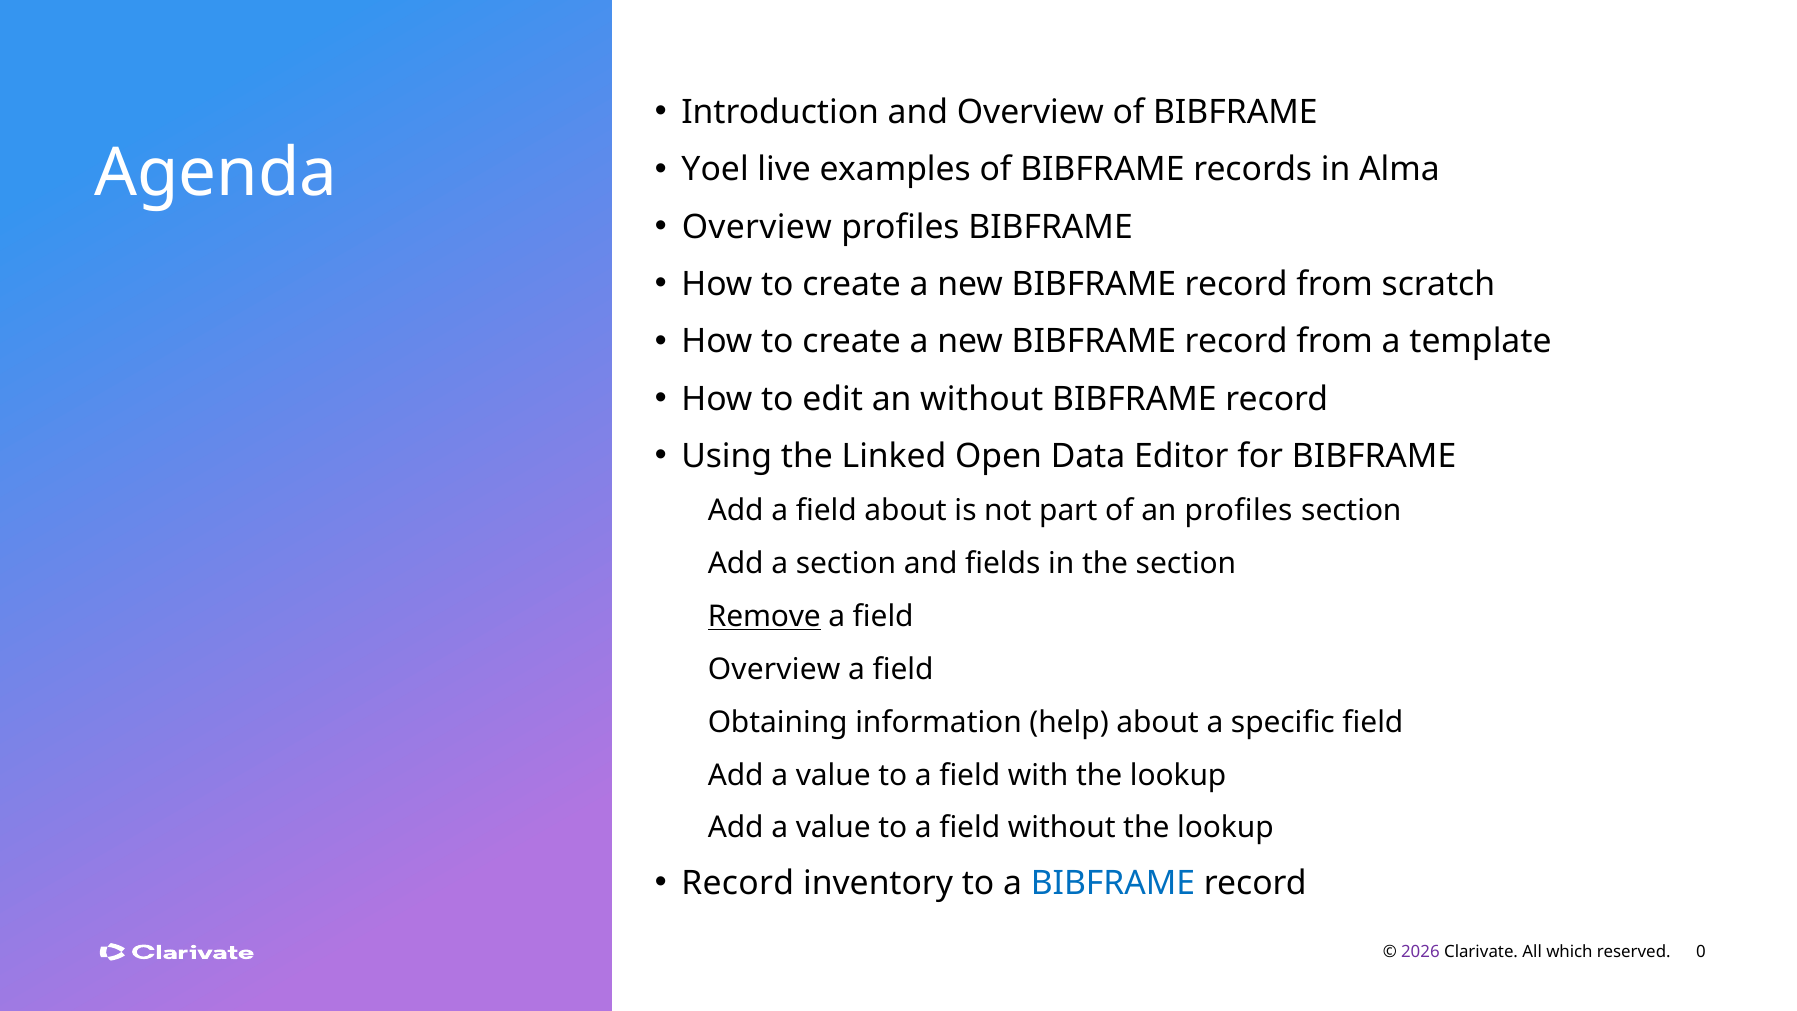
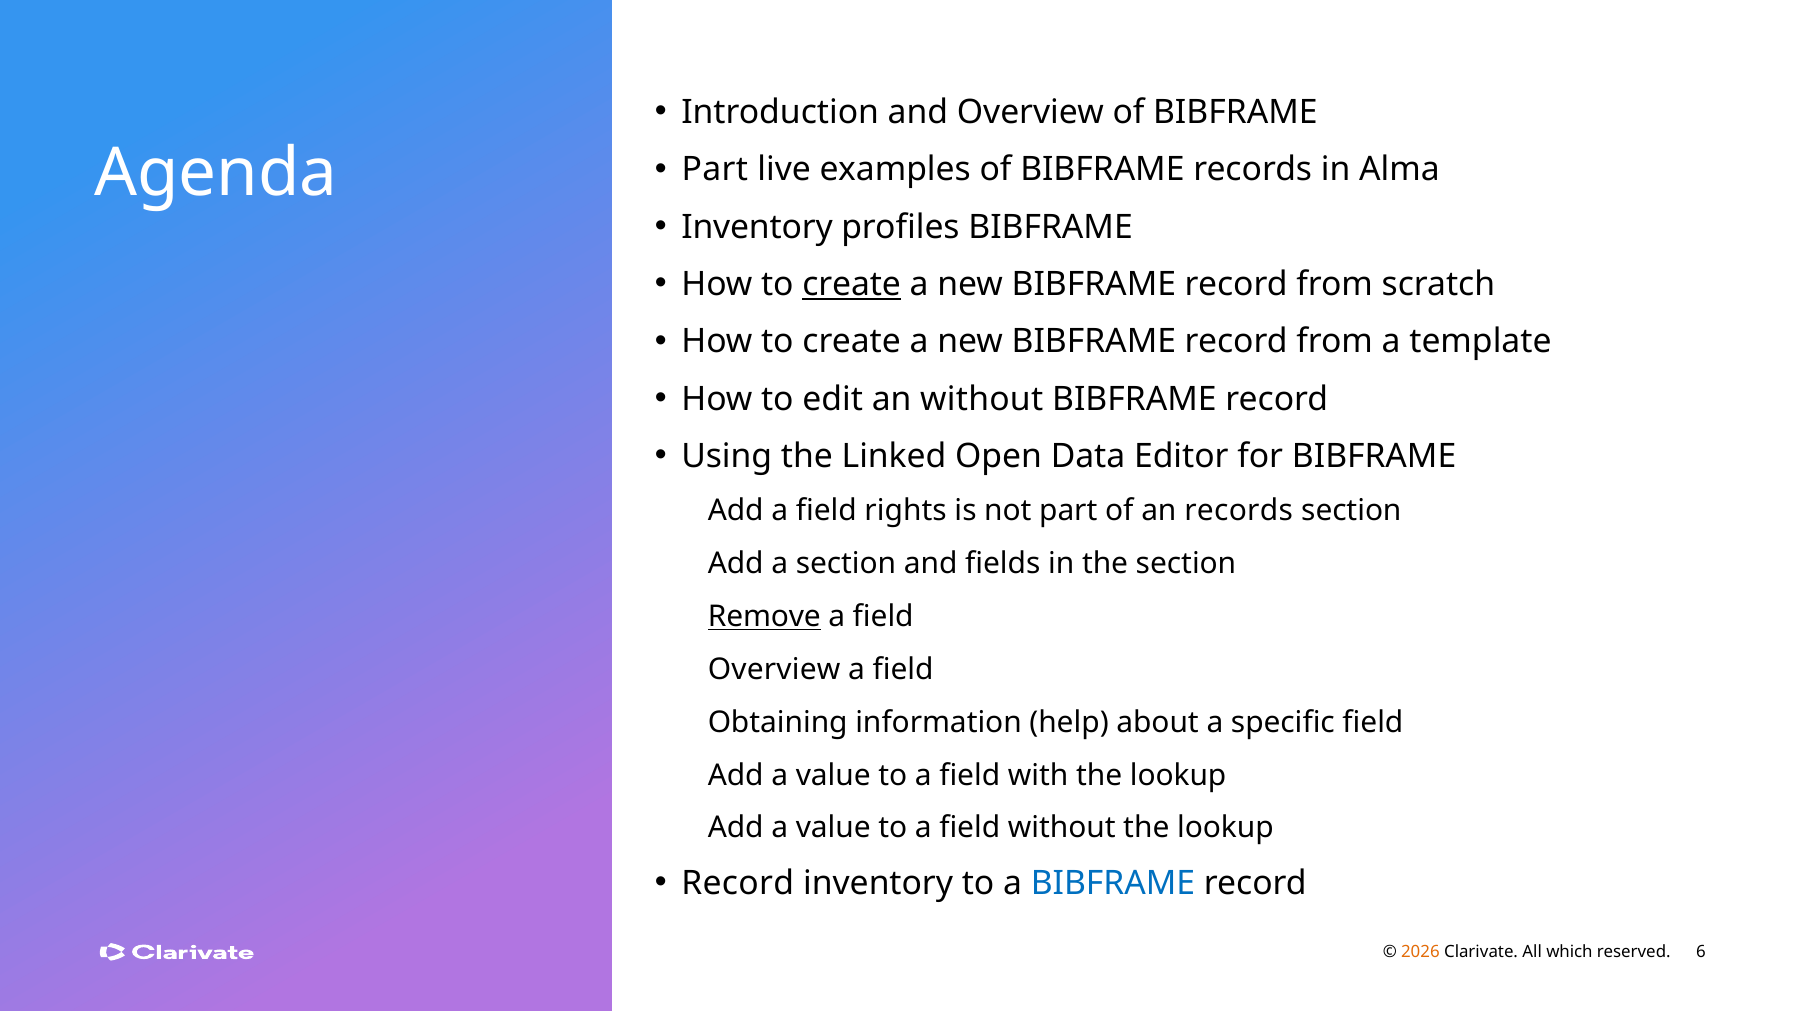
Yoel: Yoel -> Part (715, 170)
Overview: Overview -> Inventory (757, 227)
create underline: none -> present (852, 284)
field about: about -> rights (906, 511)
an profiles: profiles -> records (1239, 511)
2026 colour: purple -> orange (1420, 951)
0: 0 -> 6 (1701, 951)
